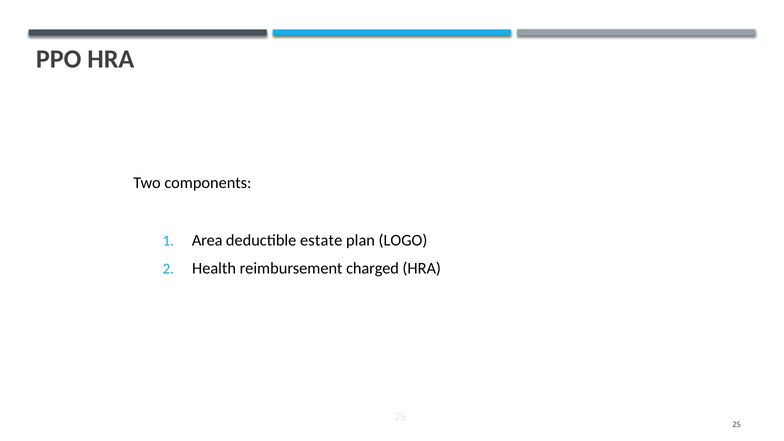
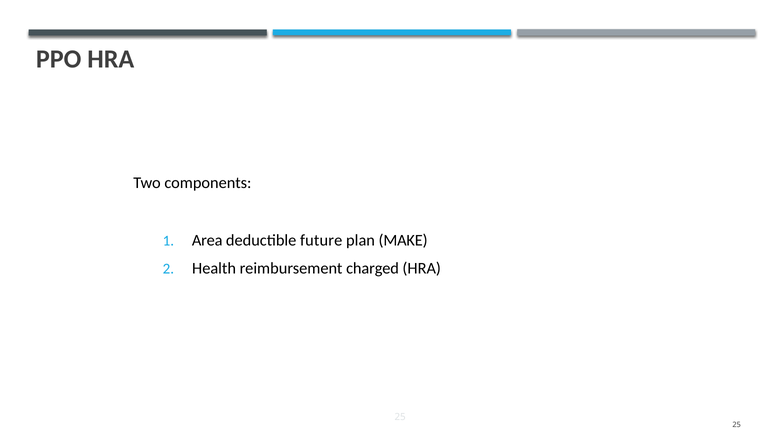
estate: estate -> future (321, 240)
LOGO: LOGO -> MAKE (403, 240)
